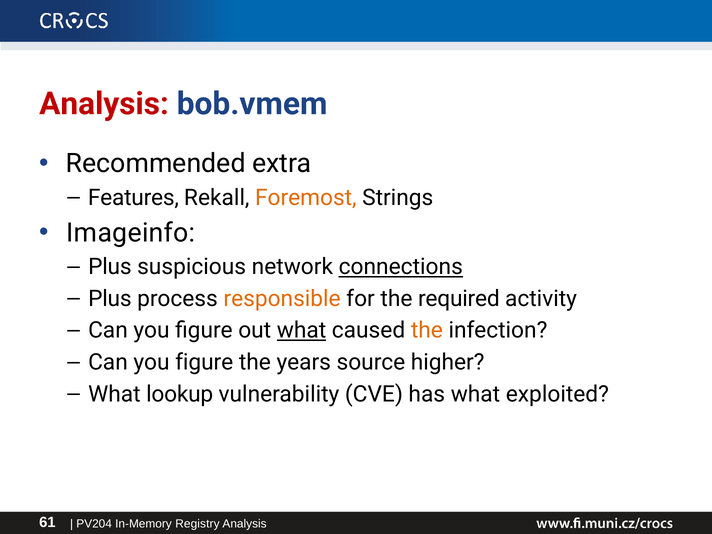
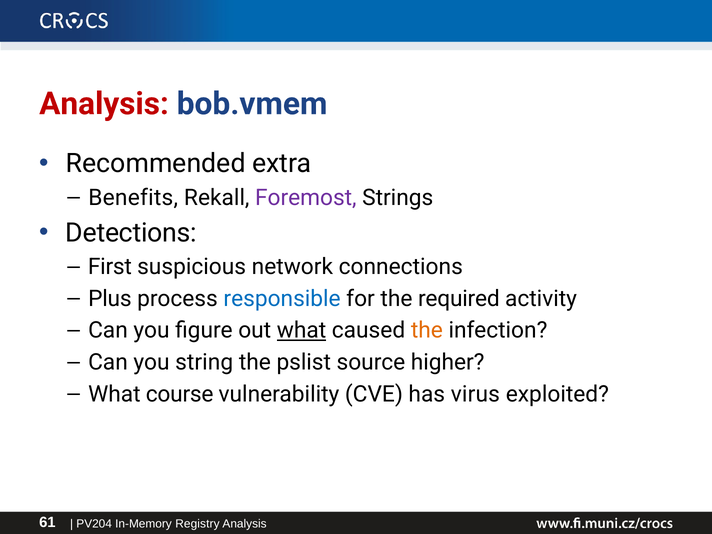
Features: Features -> Benefits (133, 198)
Foremost colour: orange -> purple (306, 198)
Imageinfo: Imageinfo -> Detections (131, 233)
Plus: Plus -> First (110, 267)
connections underline: present -> none (401, 267)
responsible colour: orange -> blue (282, 299)
figure: figure -> string (204, 362)
years: years -> pslist (304, 362)
lookup: lookup -> course (180, 394)
has what: what -> virus (475, 394)
